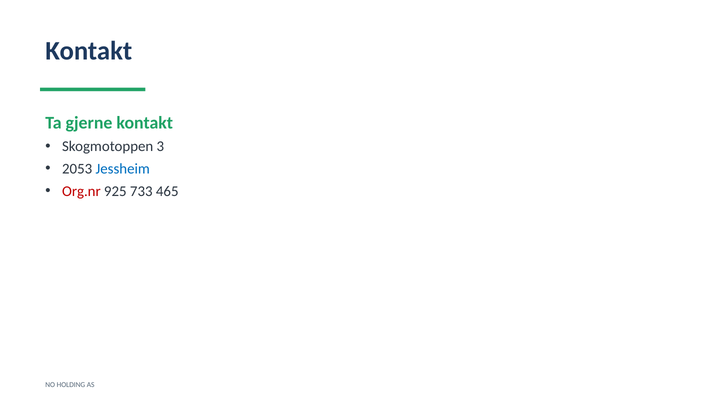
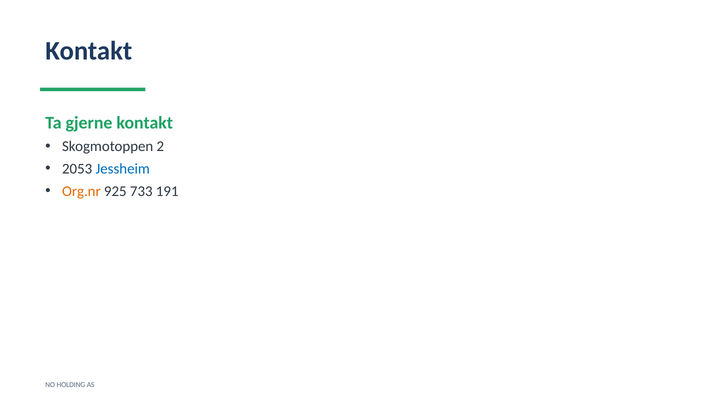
3: 3 -> 2 (160, 147)
Org.nr colour: red -> orange (81, 191)
465: 465 -> 191 (167, 191)
